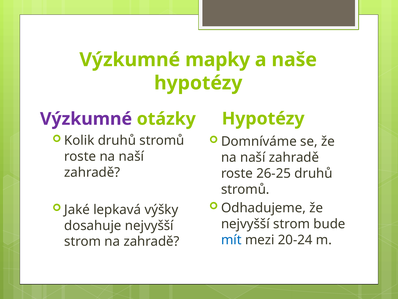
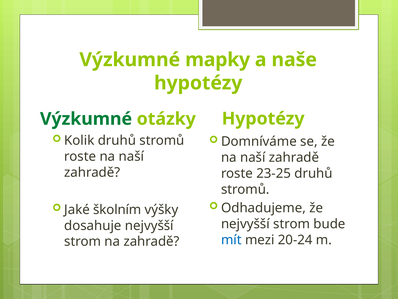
Výzkumné colour: purple -> green (86, 119)
26-25: 26-25 -> 23-25 (274, 173)
lepkavá: lepkavá -> školním (117, 209)
